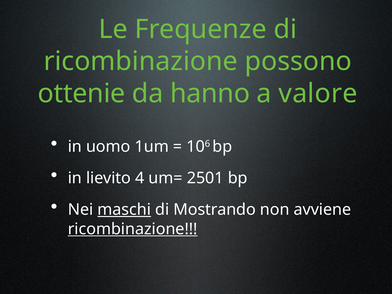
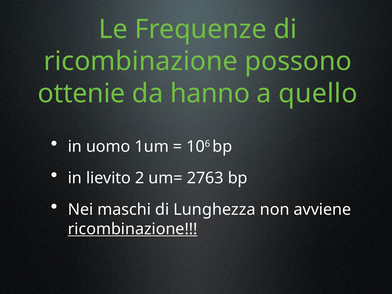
valore: valore -> quello (318, 93)
4: 4 -> 2 (140, 178)
2501: 2501 -> 2763 (205, 178)
maschi underline: present -> none (124, 210)
Mostrando: Mostrando -> Lunghezza (214, 210)
